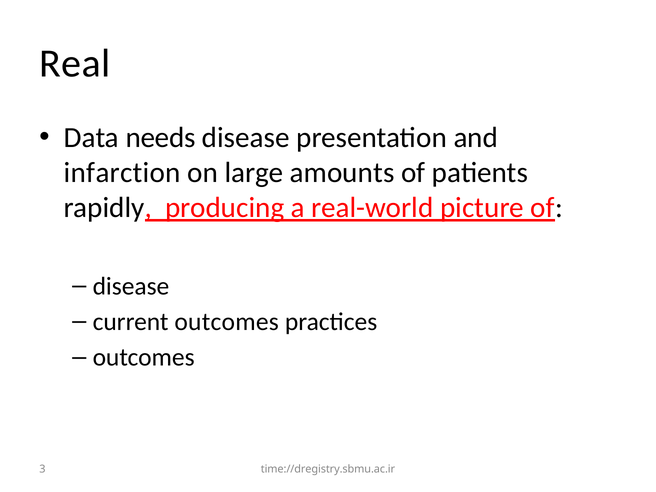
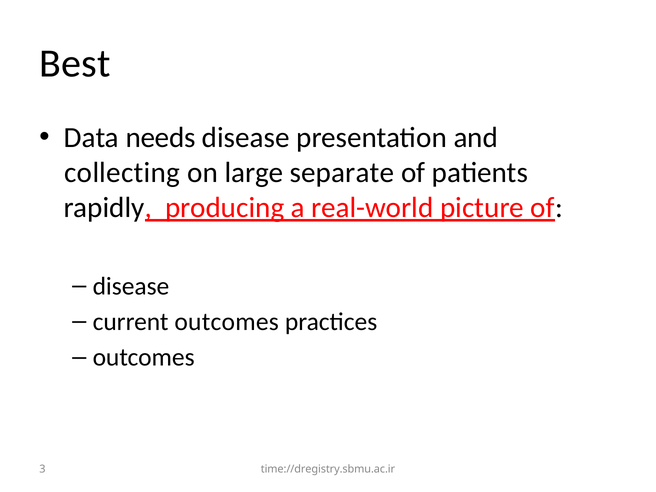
Real: Real -> Best (75, 64)
infarction: infarction -> collecting (122, 173)
amounts: amounts -> separate (342, 173)
